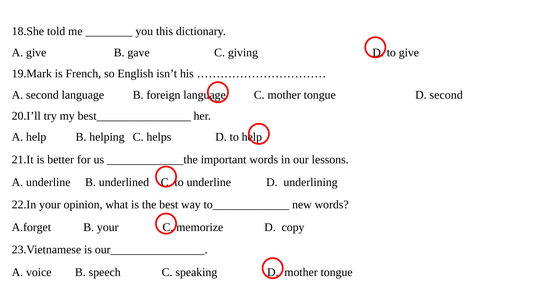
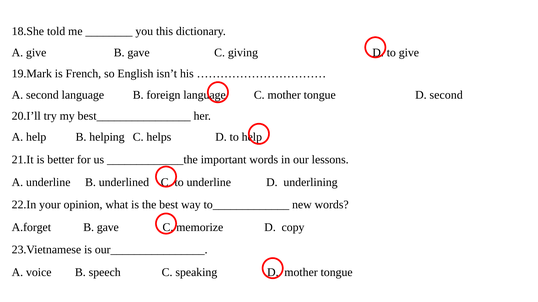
A.forget B your: your -> gave (108, 228)
